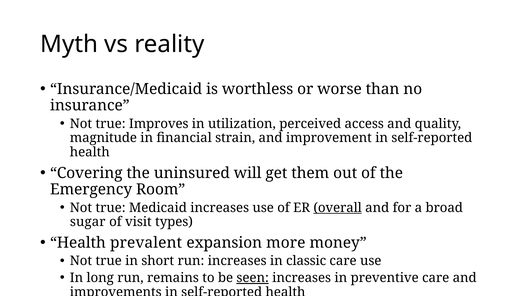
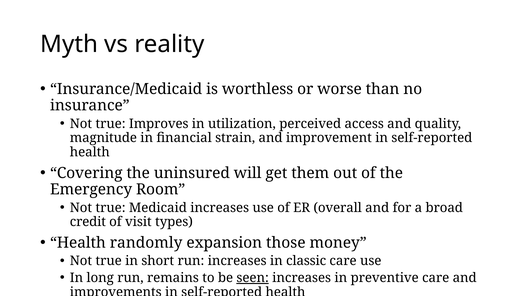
overall underline: present -> none (338, 208)
sugar: sugar -> credit (88, 222)
prevalent: prevalent -> randomly (146, 243)
more: more -> those (286, 243)
